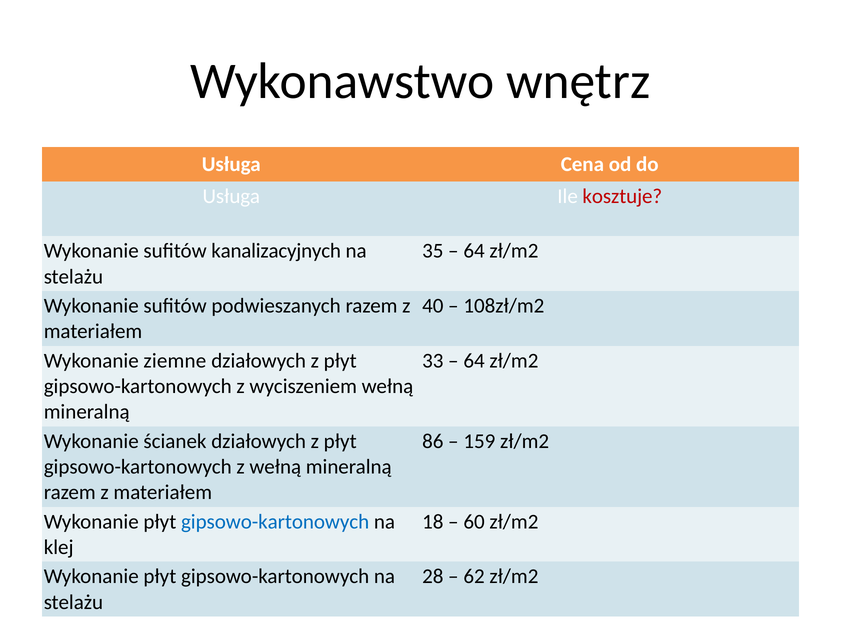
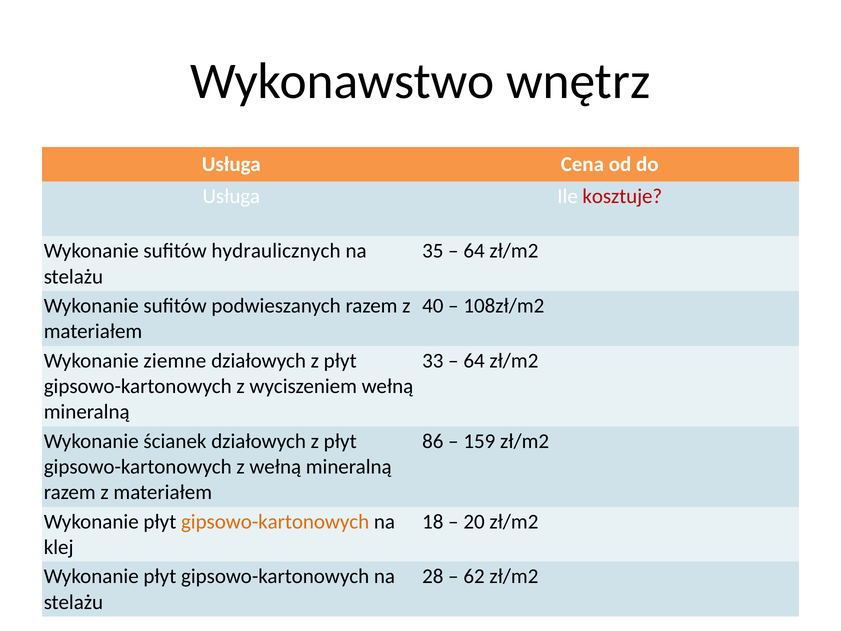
kanalizacyjnych: kanalizacyjnych -> hydraulicznych (276, 251)
gipsowo-kartonowych colour: blue -> orange (275, 521)
60: 60 -> 20 (474, 521)
